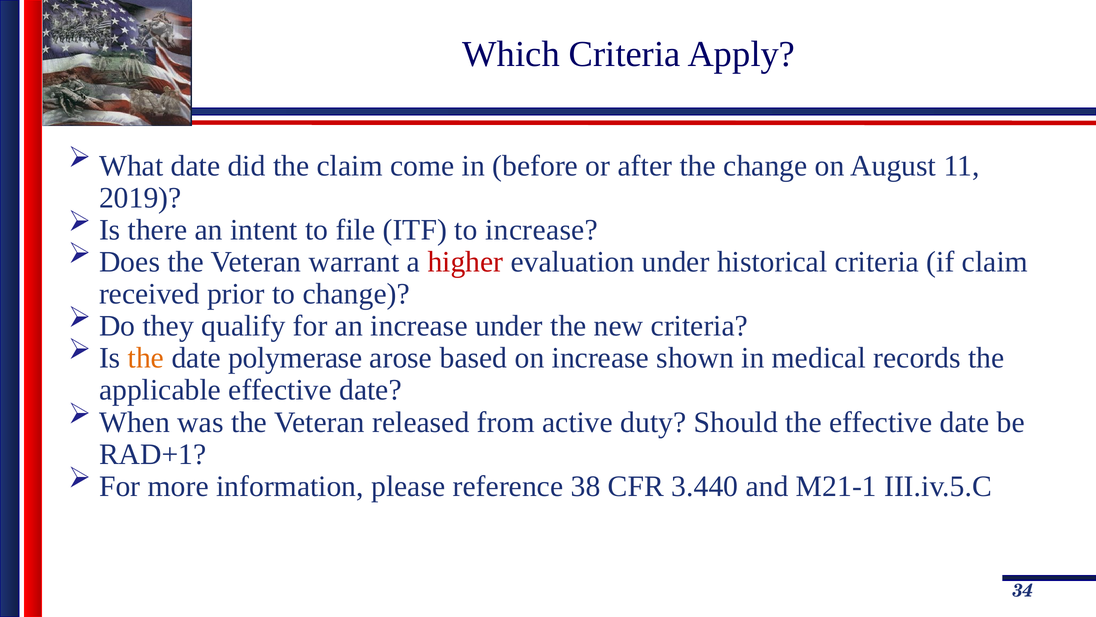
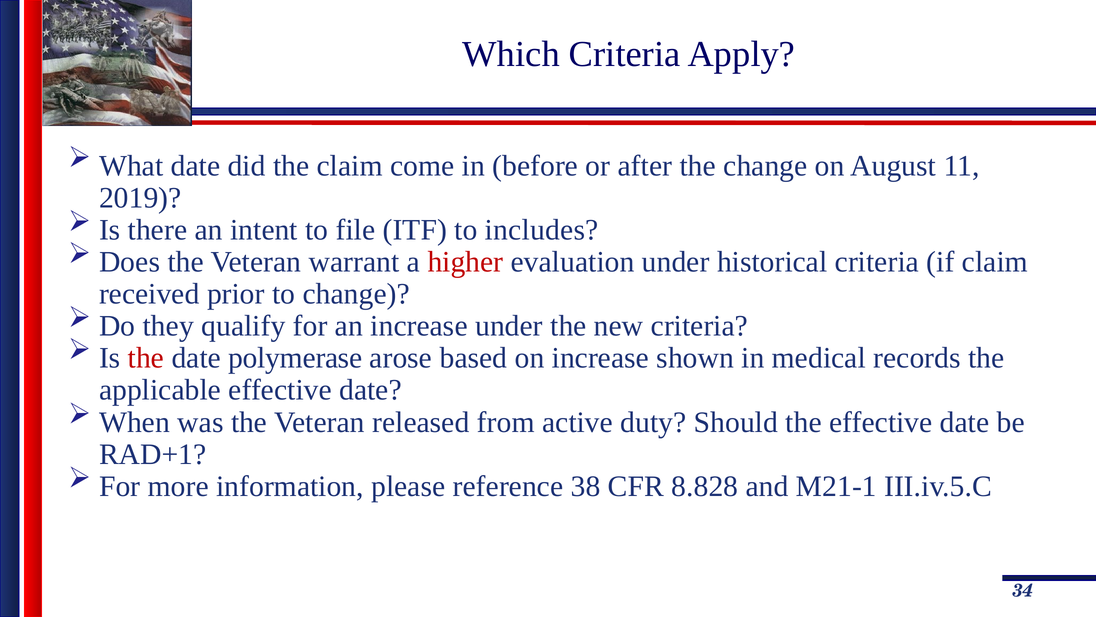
to increase: increase -> includes (542, 230)
the colour: orange -> red (146, 358)
3.440: 3.440 -> 8.828 (705, 486)
